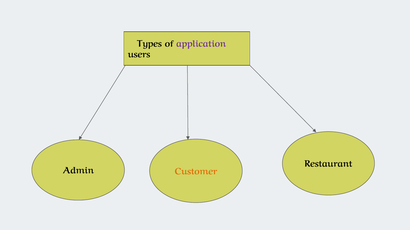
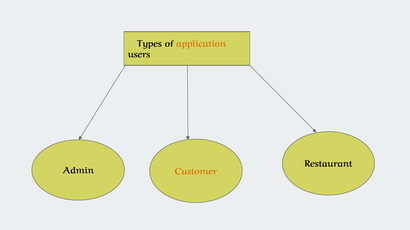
application colour: purple -> orange (201, 44)
